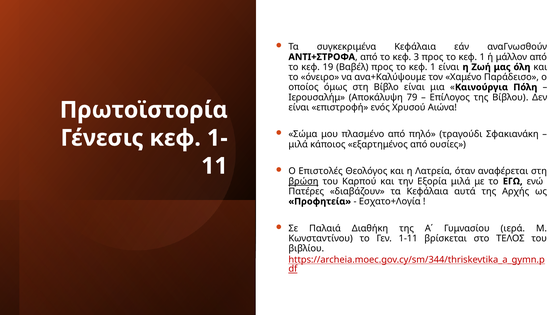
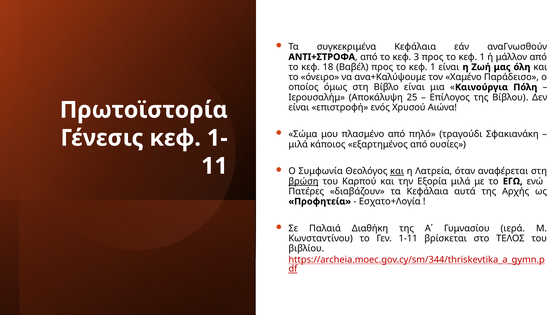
19: 19 -> 18 (328, 67)
79: 79 -> 25 (412, 97)
Επιστολές: Επιστολές -> Συμφωνία (321, 171)
και underline: none -> present (397, 171)
